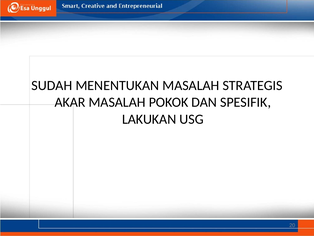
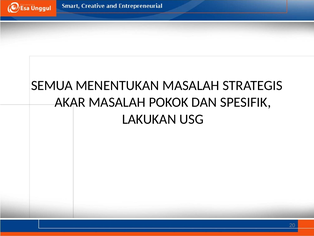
SUDAH: SUDAH -> SEMUA (52, 85)
